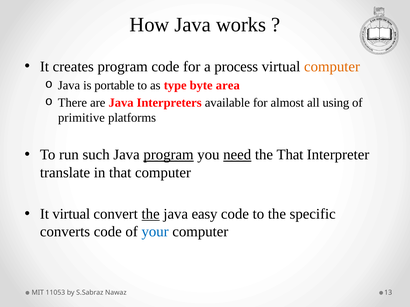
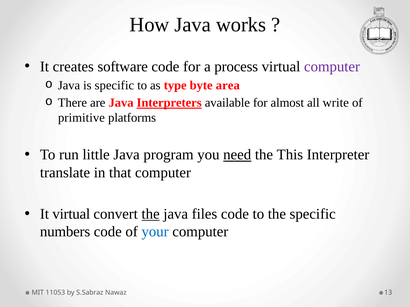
creates program: program -> software (123, 67)
computer colour: orange -> purple (332, 67)
is portable: portable -> specific (114, 85)
Interpreters underline: none -> present (169, 103)
using: using -> write (336, 103)
such: such -> little (96, 155)
program underline: present -> none (169, 155)
the That: That -> This (290, 155)
easy: easy -> files (204, 214)
converts: converts -> numbers (65, 232)
